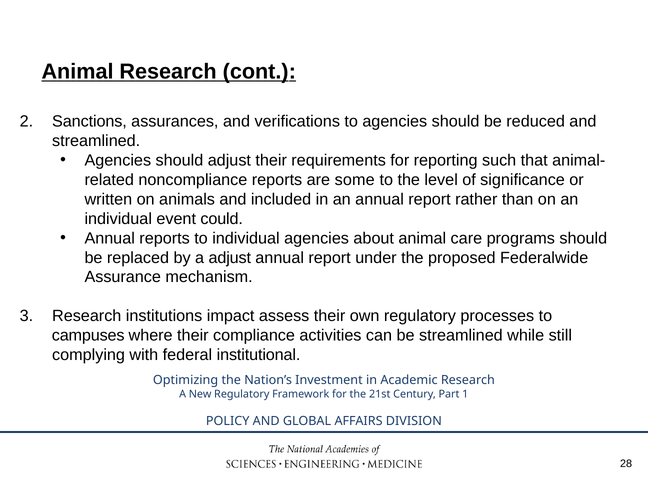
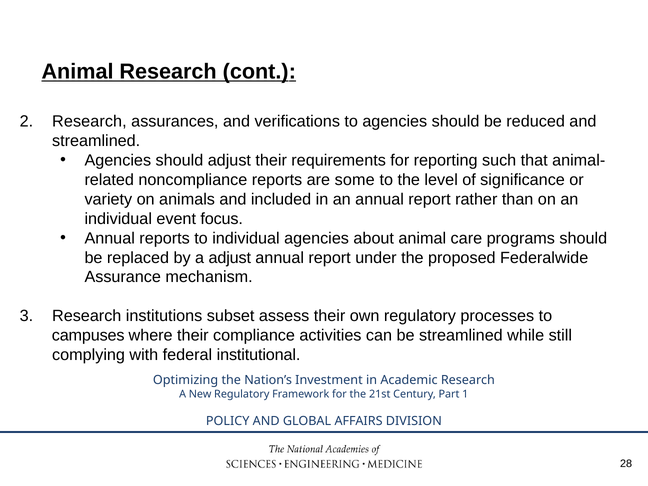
Sanctions: Sanctions -> Research (89, 122)
written: written -> variety (108, 199)
could: could -> focus (222, 219)
impact: impact -> subset (231, 316)
